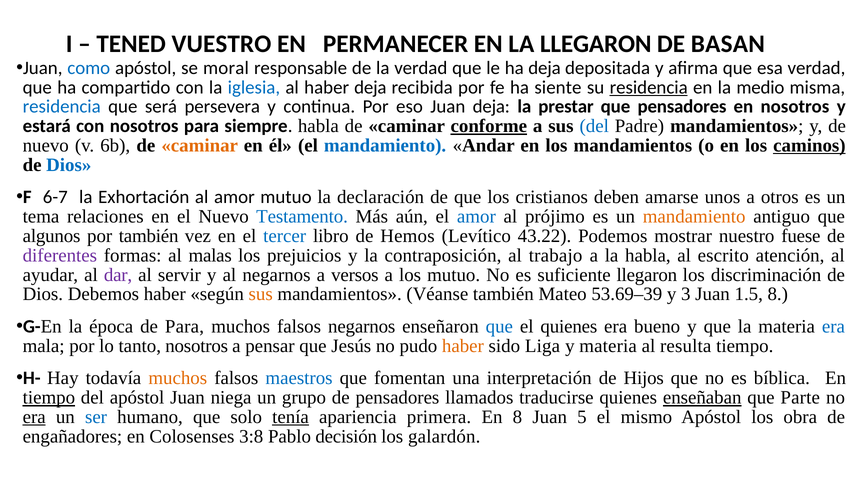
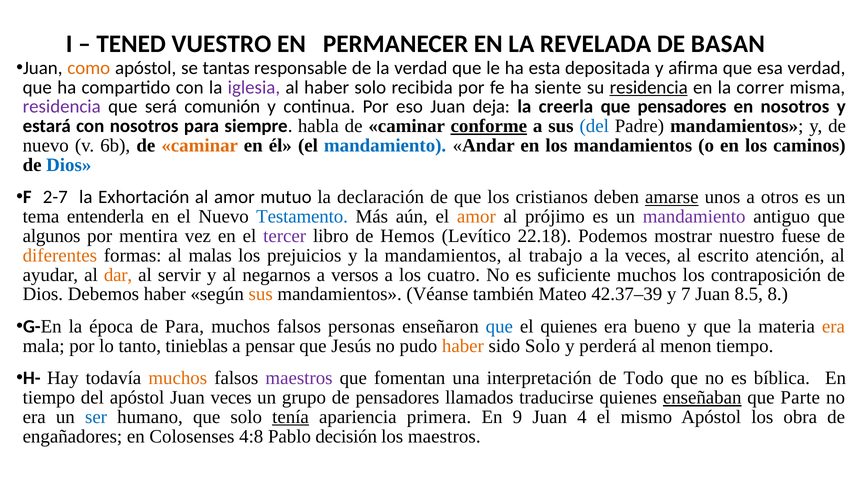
LA LLEGARON: LLEGARON -> REVELADA (596, 44)
como colour: blue -> orange (89, 68)
moral: moral -> tantas (226, 68)
ha deja: deja -> esta (545, 68)
iglesia colour: blue -> purple (254, 87)
haber deja: deja -> solo (370, 87)
medio: medio -> correr (760, 87)
residencia colour: blue -> purple (62, 107)
persevera: persevera -> comunión (222, 107)
prestar: prestar -> creerla (566, 107)
caminos underline: present -> none (809, 146)
6-7: 6-7 -> 2-7 (55, 197)
amarse underline: none -> present (672, 197)
relaciones: relaciones -> entenderla (105, 217)
amor colour: blue -> orange (476, 217)
mandamiento colour: orange -> purple (694, 217)
por también: también -> mentira (148, 236)
tercer colour: blue -> purple (285, 236)
43.22: 43.22 -> 22.18 (544, 236)
diferentes colour: purple -> orange (60, 255)
la contraposición: contraposición -> mandamientos (443, 255)
la habla: habla -> veces (648, 255)
dar colour: purple -> orange (118, 275)
los mutuo: mutuo -> cuatro (454, 275)
suficiente llegaron: llegaron -> muchos (647, 275)
discriminación: discriminación -> contraposición (766, 275)
53.69–39: 53.69–39 -> 42.37–39 (627, 294)
3: 3 -> 7 (686, 294)
1.5: 1.5 -> 8.5 (749, 294)
falsos negarnos: negarnos -> personas (362, 327)
era colour: blue -> orange (833, 327)
tanto nosotros: nosotros -> tinieblas (197, 346)
sido Liga: Liga -> Solo (543, 346)
y materia: materia -> perderá (608, 346)
resulta: resulta -> menon (686, 346)
maestros colour: blue -> purple (299, 378)
Hijos: Hijos -> Todo (644, 378)
tiempo underline: present -> none (49, 398)
Juan niega: niega -> veces (231, 398)
era underline: present -> none (34, 417)
En 8: 8 -> 9 (517, 417)
5: 5 -> 4 (582, 417)
3:8: 3:8 -> 4:8 (251, 436)
los galardón: galardón -> maestros (444, 436)
